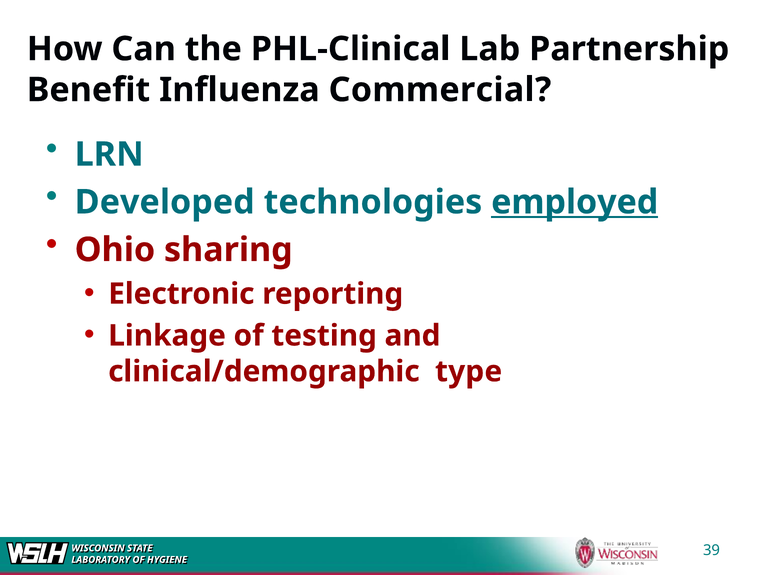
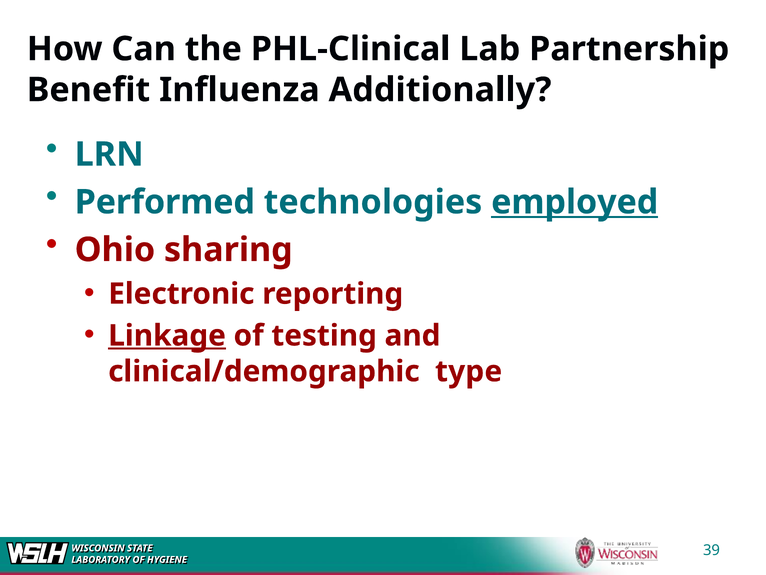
Commercial: Commercial -> Additionally (440, 90)
Developed: Developed -> Performed (165, 202)
Linkage underline: none -> present (167, 335)
